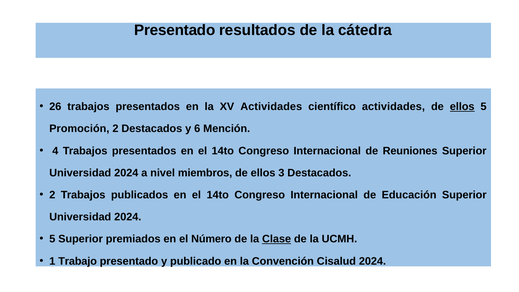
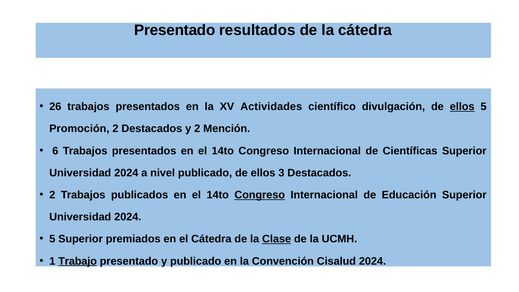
científico actividades: actividades -> divulgación (393, 107)
y 6: 6 -> 2 (197, 129)
4: 4 -> 6 (55, 151)
Reuniones: Reuniones -> Científicas (410, 151)
nivel miembros: miembros -> publicado (205, 173)
Congreso underline: none -> present (260, 195)
el Número: Número -> Cátedra (211, 239)
Trabajo underline: none -> present (78, 261)
